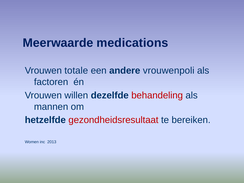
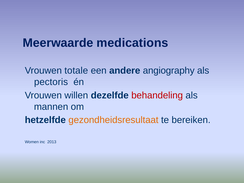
vrouwenpoli: vrouwenpoli -> angiography (169, 71)
factoren: factoren -> pectoris (51, 82)
gezondheidsresultaat colour: red -> orange (113, 120)
